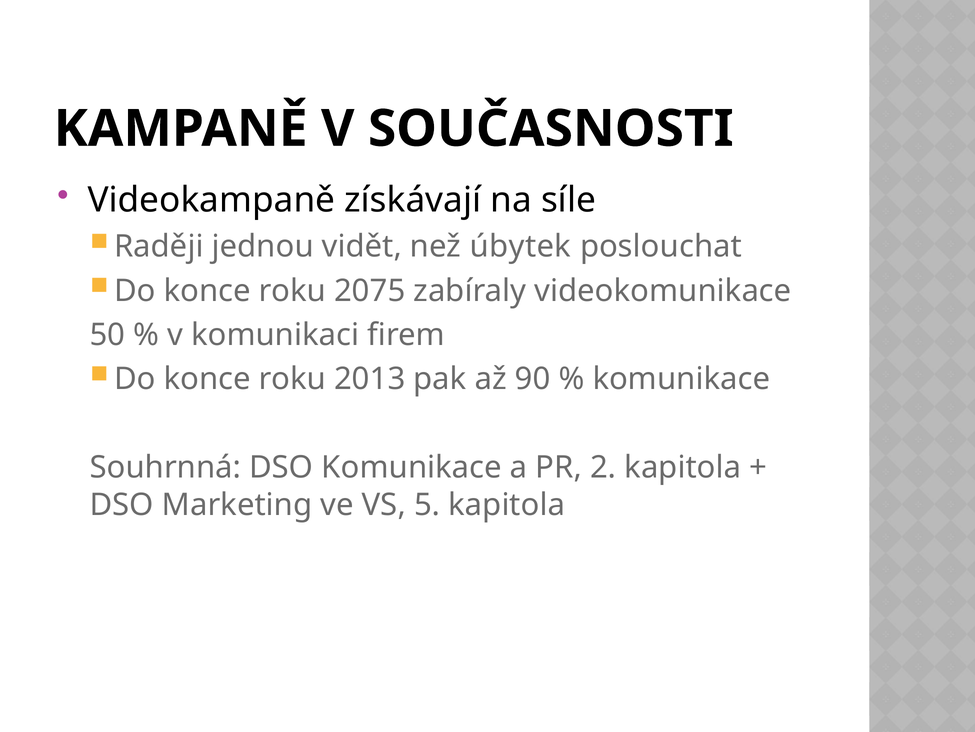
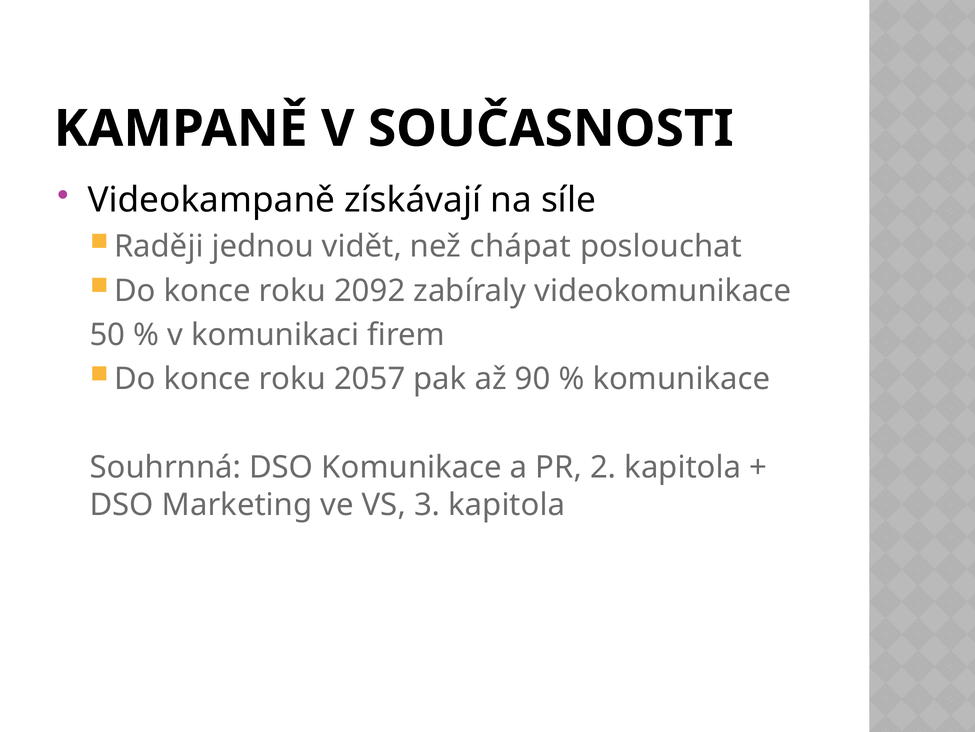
úbytek: úbytek -> chápat (520, 246)
2075: 2075 -> 2092 (370, 290)
2013: 2013 -> 2057 (370, 379)
5: 5 -> 3 (427, 504)
